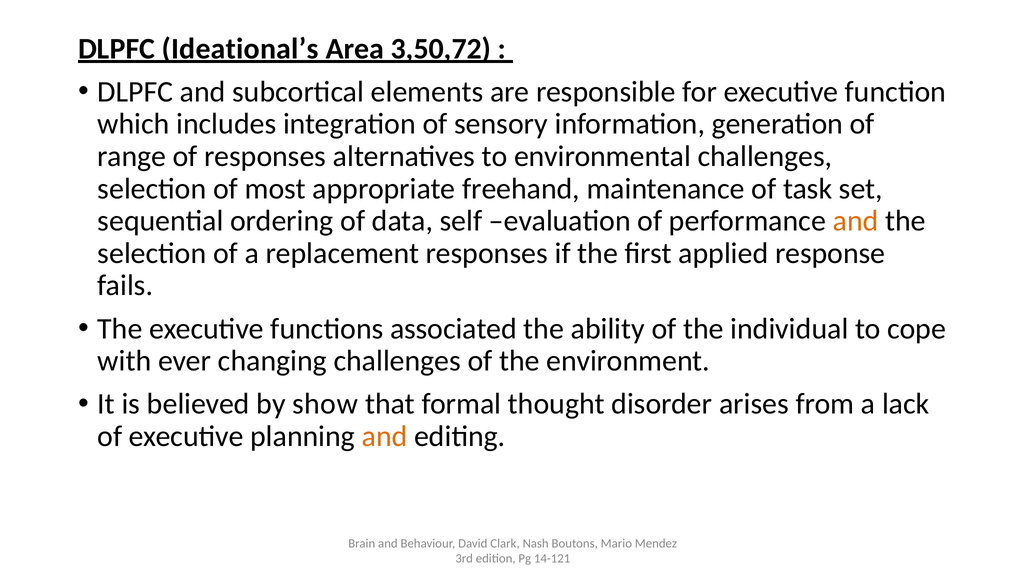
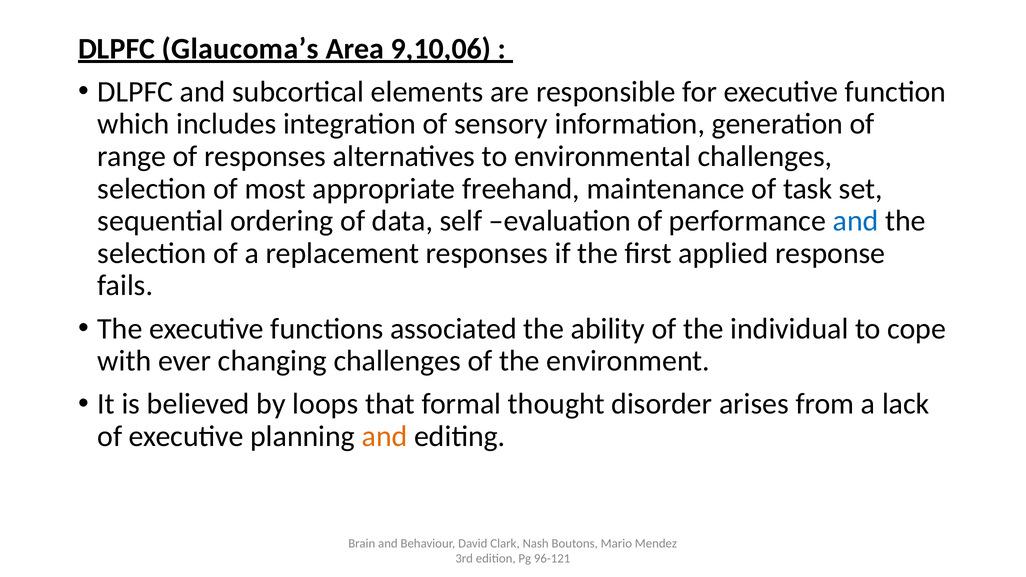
Ideational’s: Ideational’s -> Glaucoma’s (240, 49)
3,50,72: 3,50,72 -> 9,10,06 (441, 49)
and colour: orange -> blue (856, 221)
show: show -> loops (325, 404)
14-121: 14-121 -> 96-121 (552, 559)
